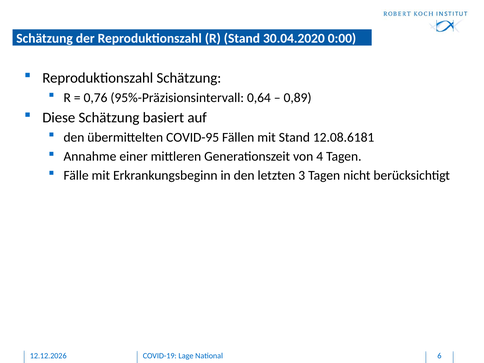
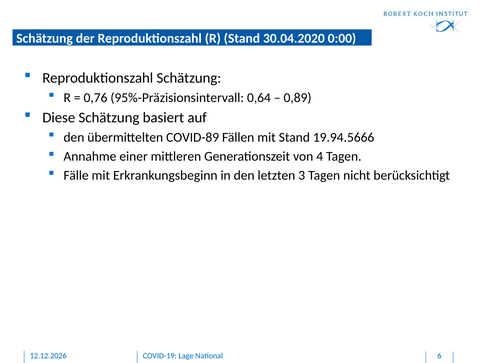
COVID-95: COVID-95 -> COVID-89 (193, 137)
12.08.6181: 12.08.6181 -> 19.94.5666 (344, 137)
